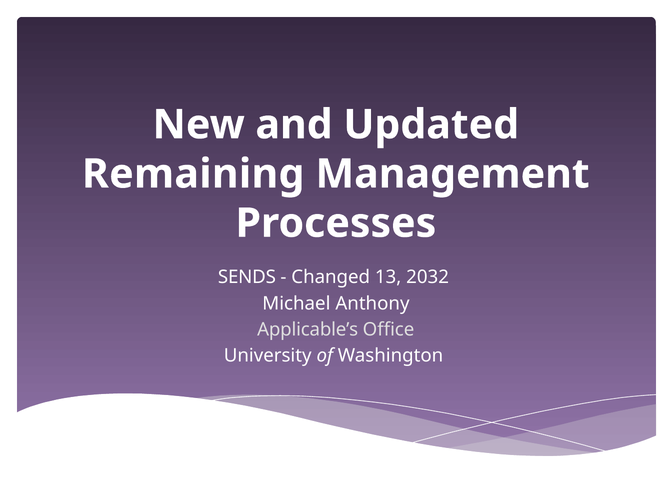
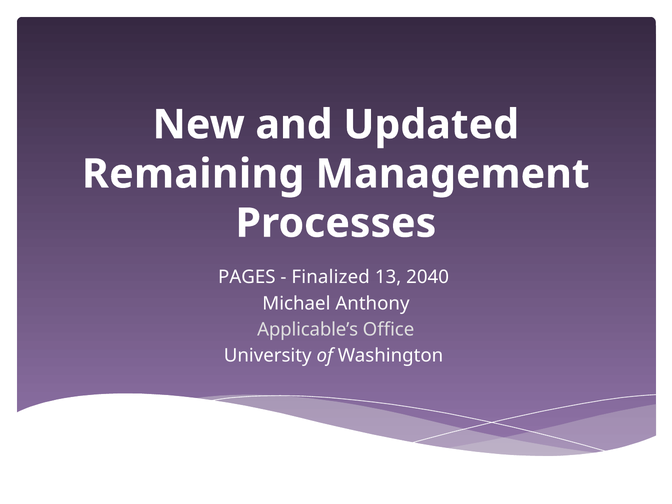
SENDS: SENDS -> PAGES (247, 277)
Changed: Changed -> Finalized (331, 277)
2032: 2032 -> 2040 (428, 277)
